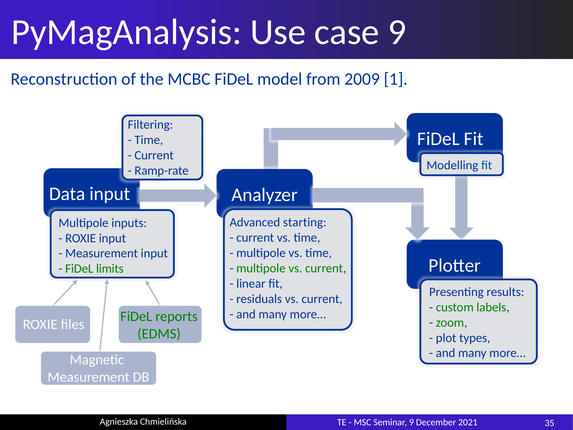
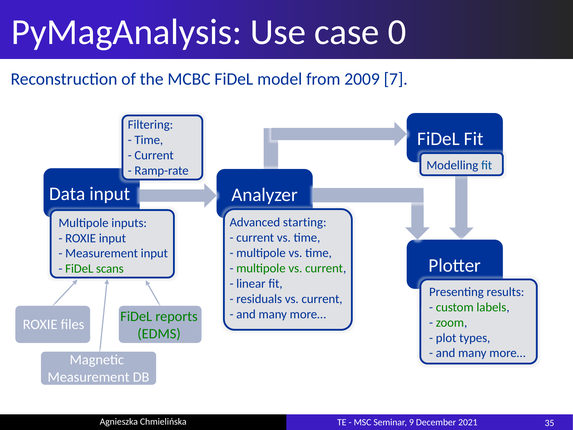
case 9: 9 -> 0 (397, 32)
1: 1 -> 7 (396, 79)
limits: limits -> scans (110, 269)
